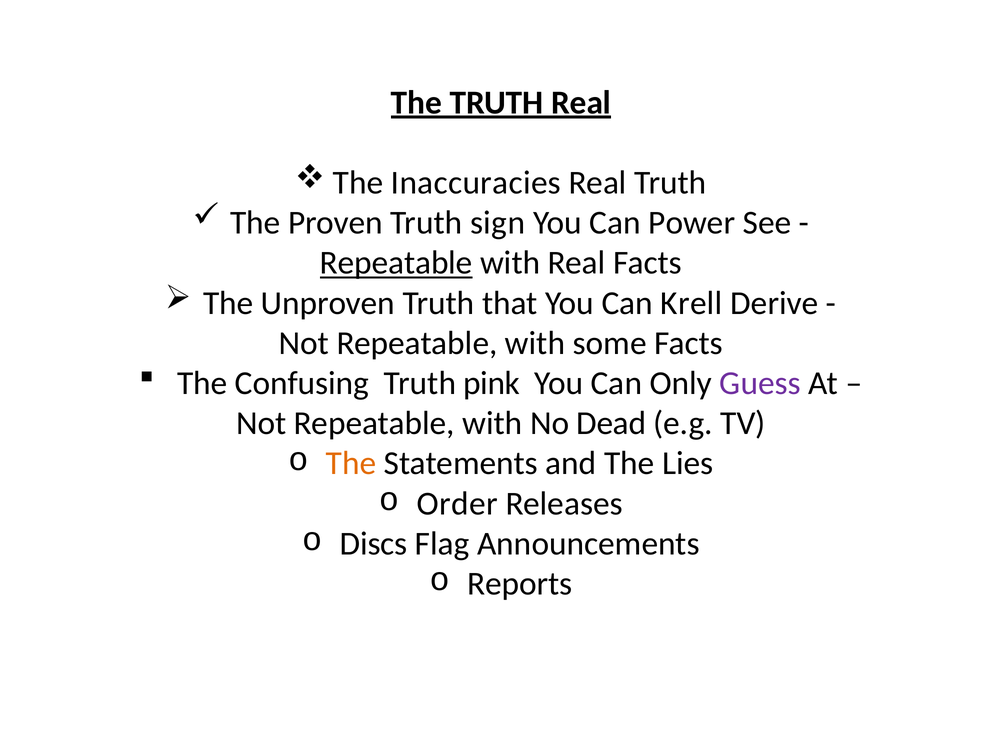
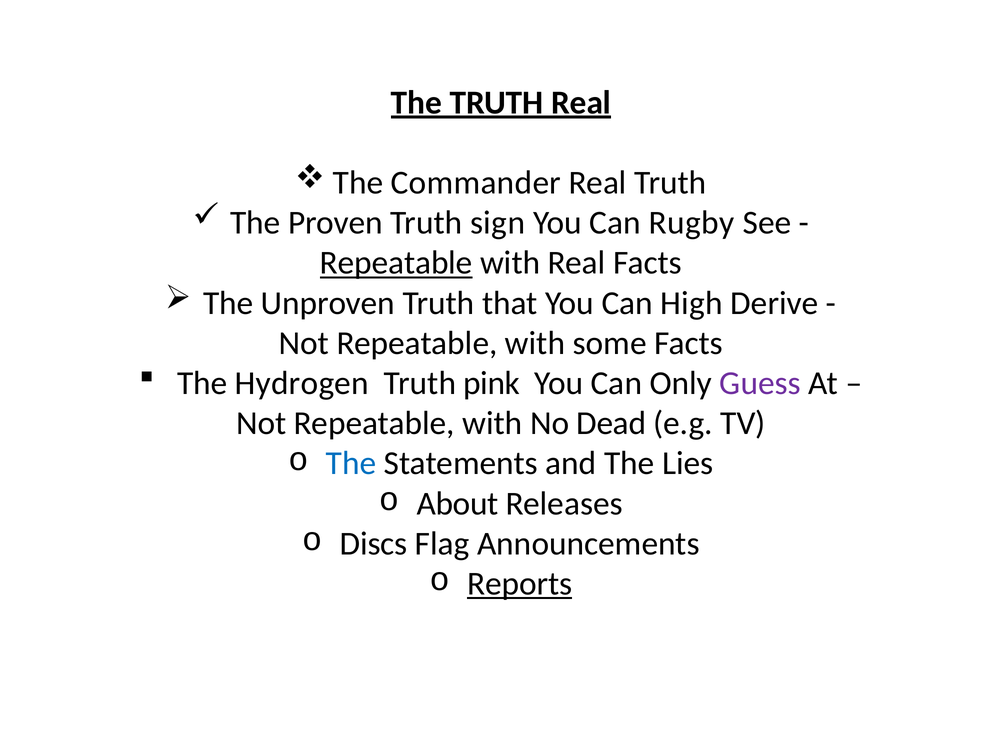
Inaccuracies: Inaccuracies -> Commander (476, 183)
Power: Power -> Rugby (692, 223)
Krell: Krell -> High (692, 303)
Confusing: Confusing -> Hydrogen (302, 383)
The colour: orange -> blue (351, 463)
Order: Order -> About (458, 503)
Reports underline: none -> present (520, 583)
